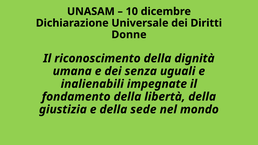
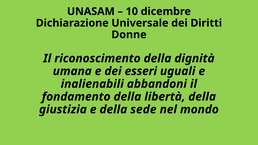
senza: senza -> esseri (141, 71)
impegnate: impegnate -> abbandoni (157, 84)
